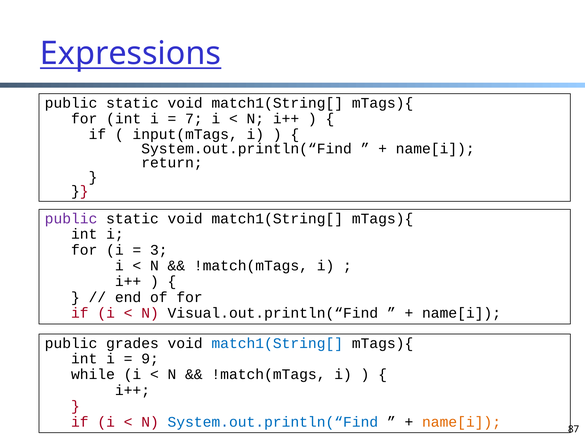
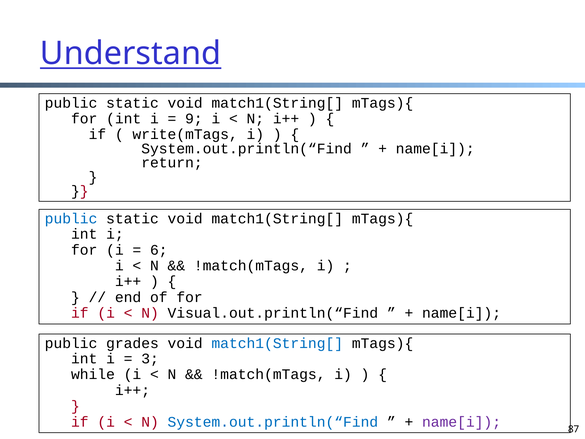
Expressions: Expressions -> Understand (131, 53)
7: 7 -> 9 (194, 118)
input(mTags: input(mTags -> write(mTags (185, 134)
public colour: purple -> blue (71, 218)
3: 3 -> 6 (159, 250)
9: 9 -> 3 (150, 358)
name[i colour: orange -> purple (462, 422)
